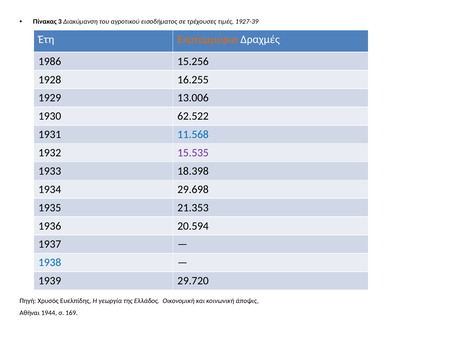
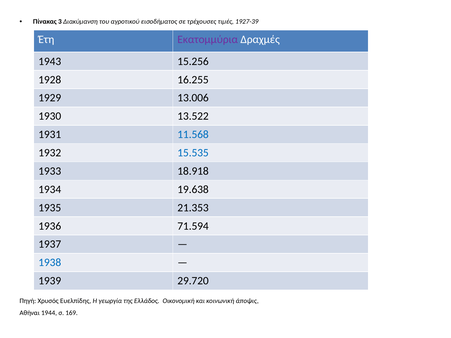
Εκατομμύρια colour: orange -> purple (208, 39)
1986: 1986 -> 1943 (50, 61)
62.522: 62.522 -> 13.522 (193, 116)
15.535 colour: purple -> blue (193, 153)
18.398: 18.398 -> 18.918 (193, 171)
29.698: 29.698 -> 19.638 (193, 190)
20.594: 20.594 -> 71.594 (193, 226)
